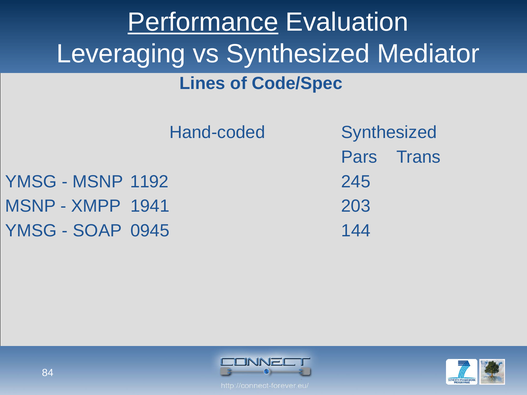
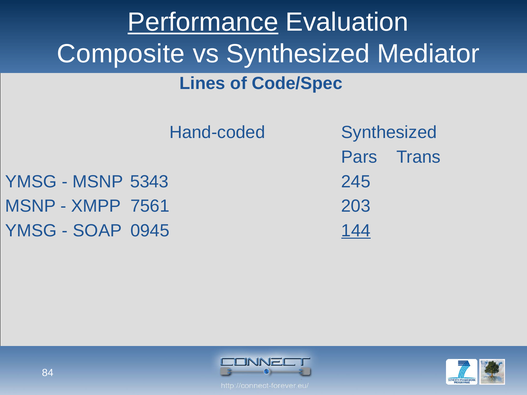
Leveraging: Leveraging -> Composite (121, 54)
1192: 1192 -> 5343 (149, 182)
1941: 1941 -> 7561 (150, 206)
144 underline: none -> present (356, 231)
